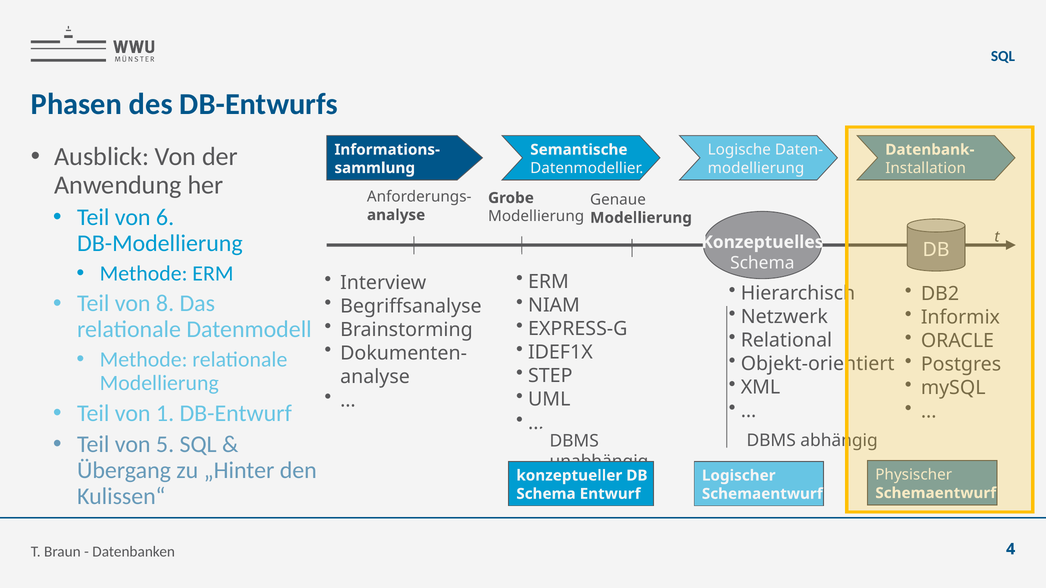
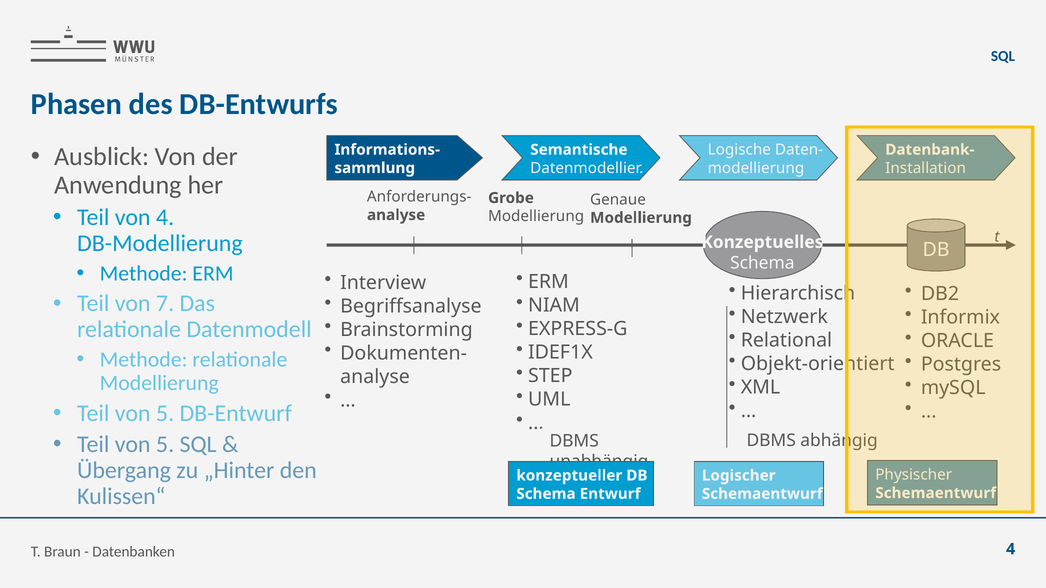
von 6: 6 -> 4 (165, 218)
8: 8 -> 7 (165, 304)
1: 1 -> 5 (165, 413)
